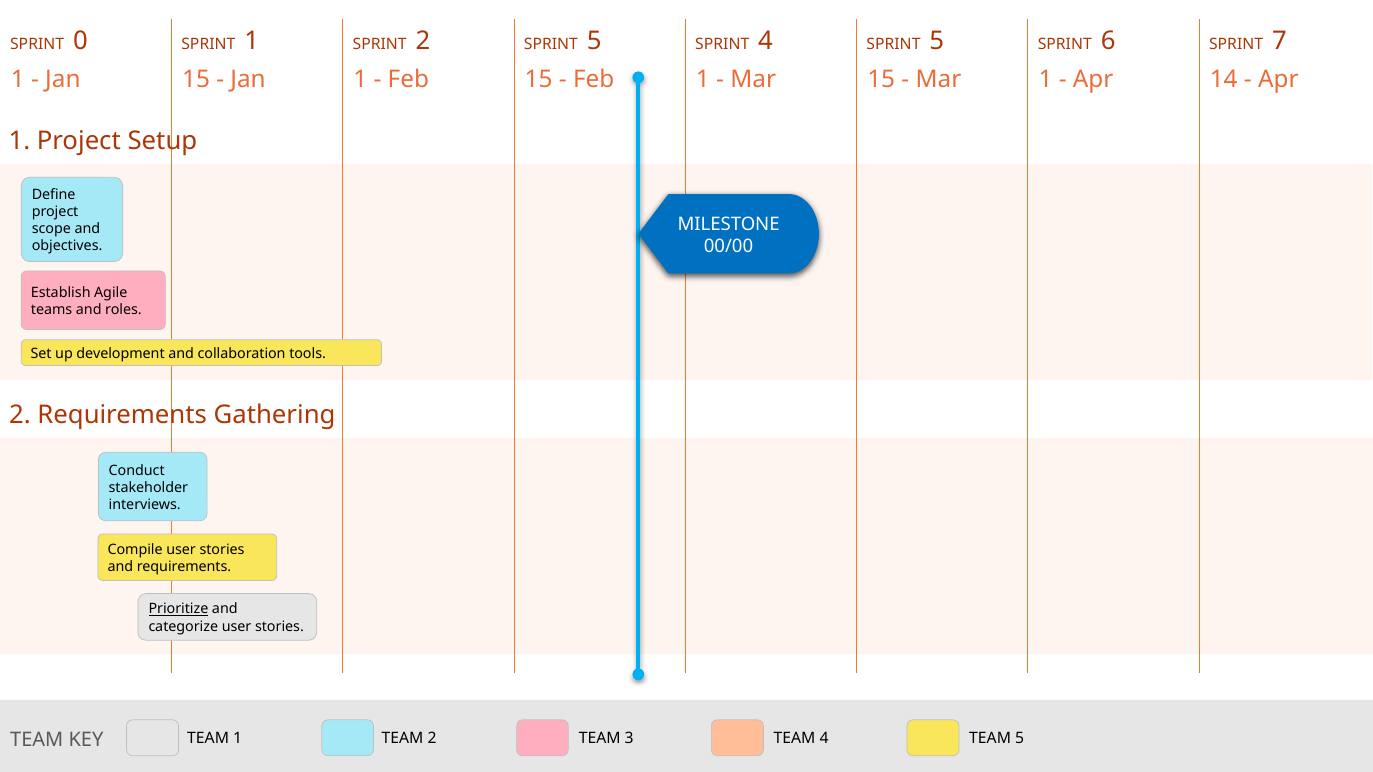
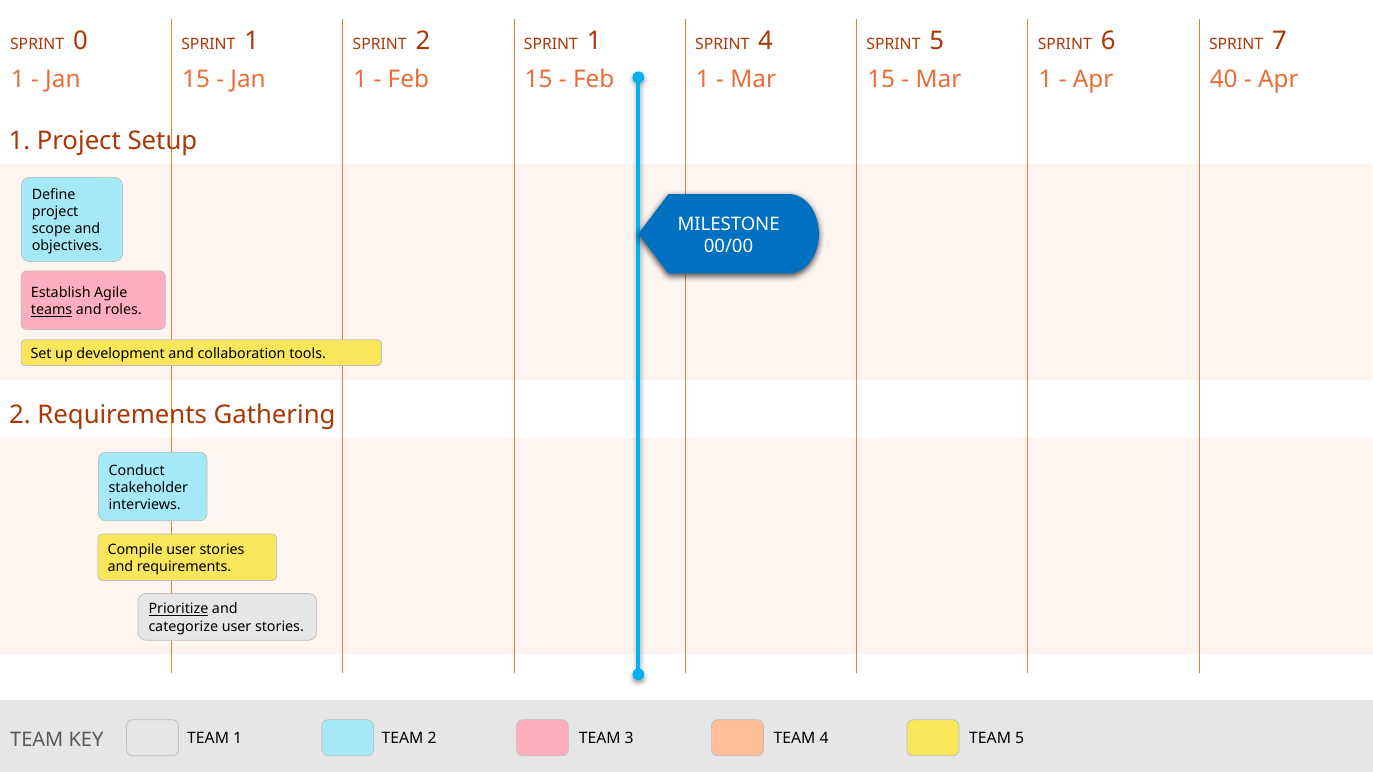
2 SPRINT 5: 5 -> 1 (594, 41)
14: 14 -> 40 (1224, 79)
teams underline: none -> present (52, 310)
